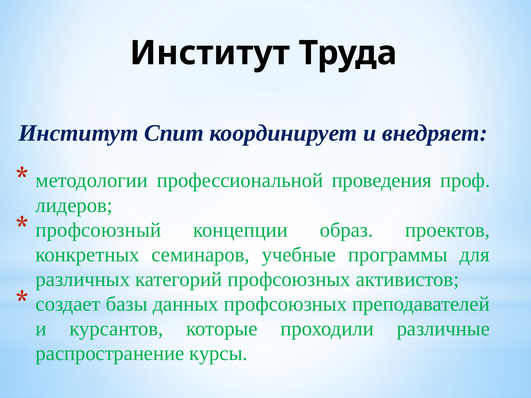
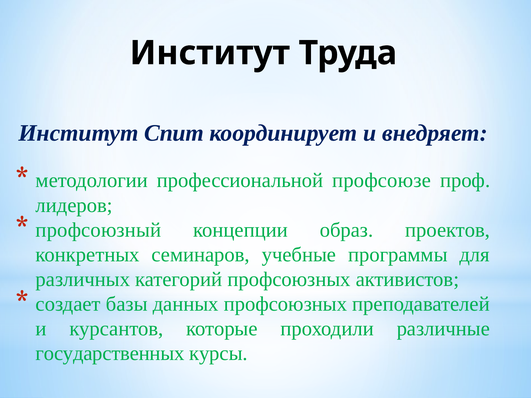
проведения: проведения -> профсоюзе (382, 181)
распространение: распространение -> государственных (110, 354)
